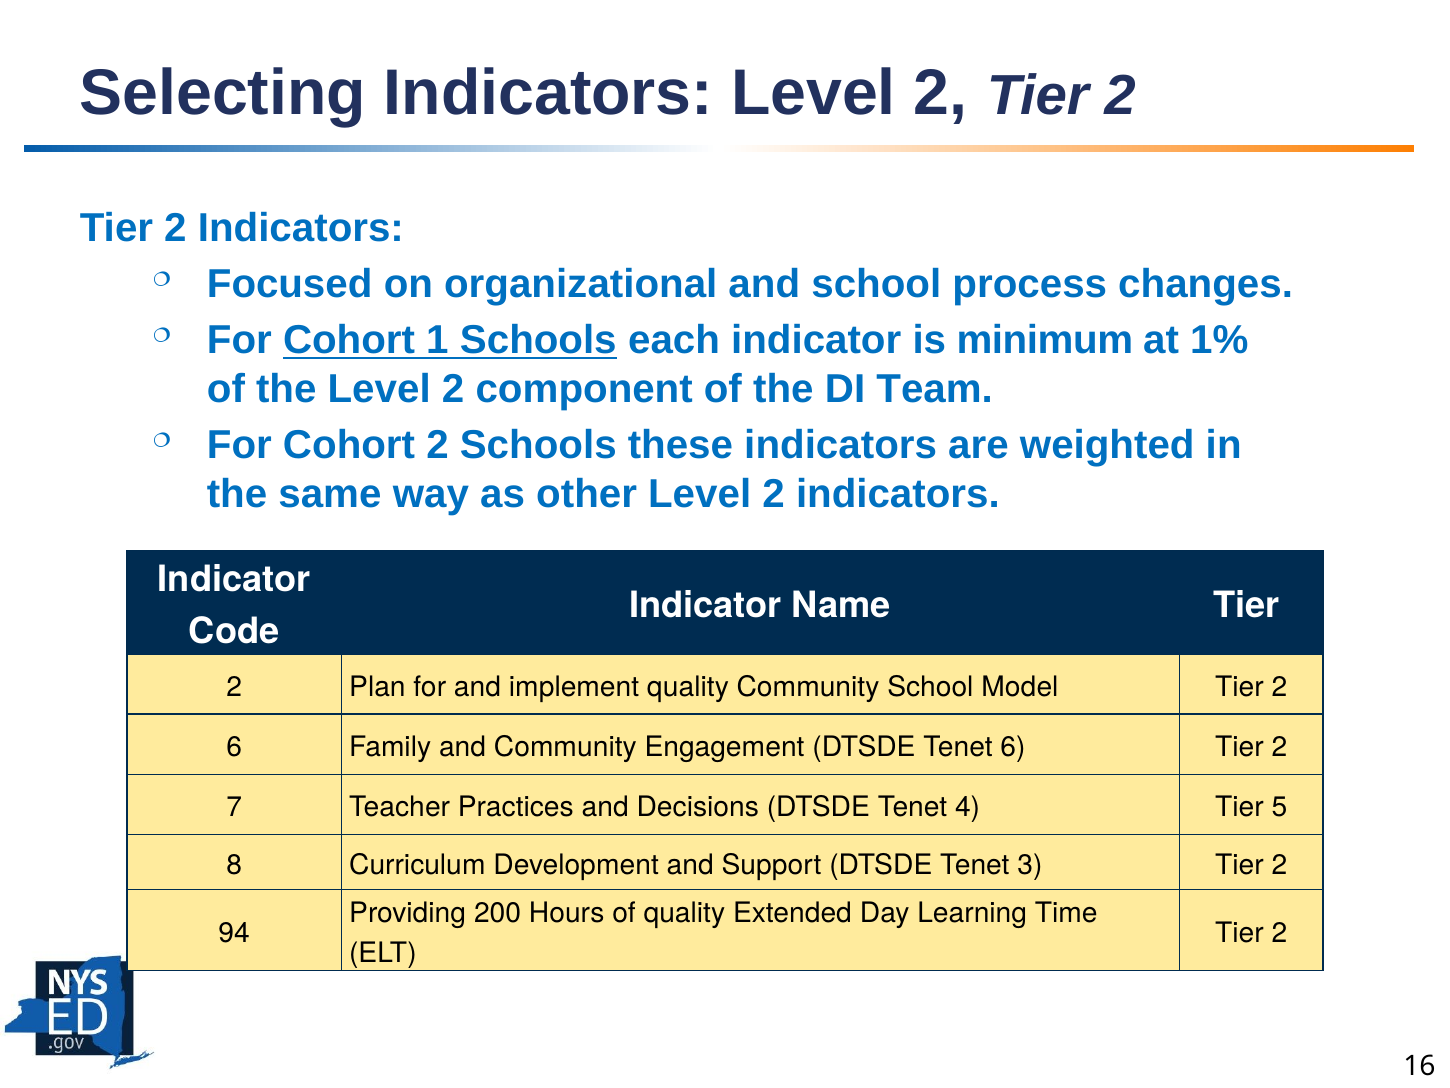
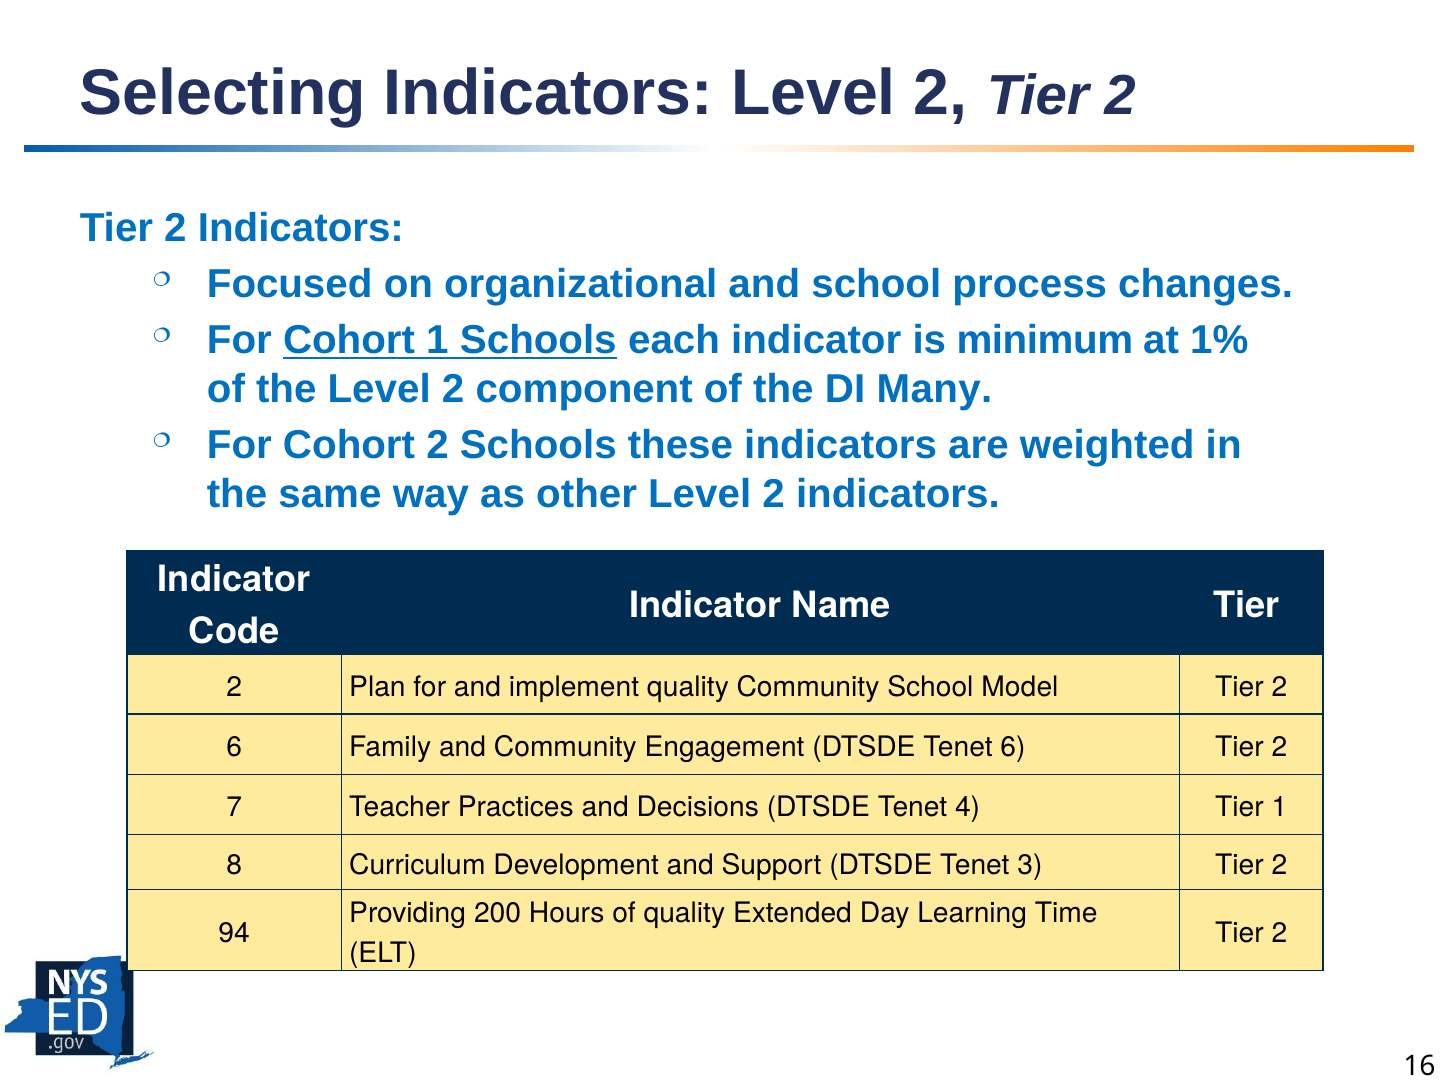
Team: Team -> Many (934, 389)
Tier 5: 5 -> 1 (1279, 807)
